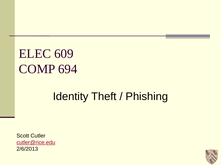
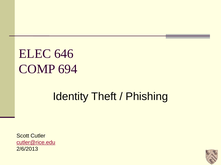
609: 609 -> 646 (64, 54)
